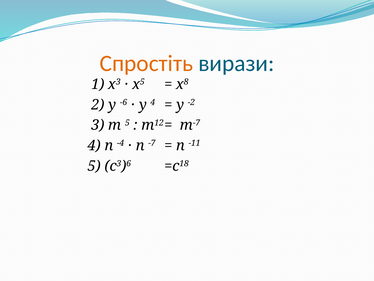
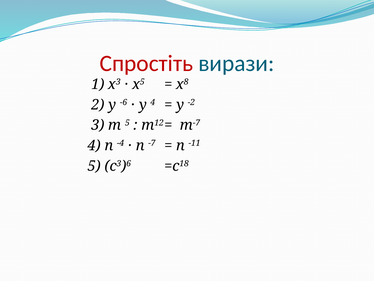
Спростіть colour: orange -> red (146, 63)
